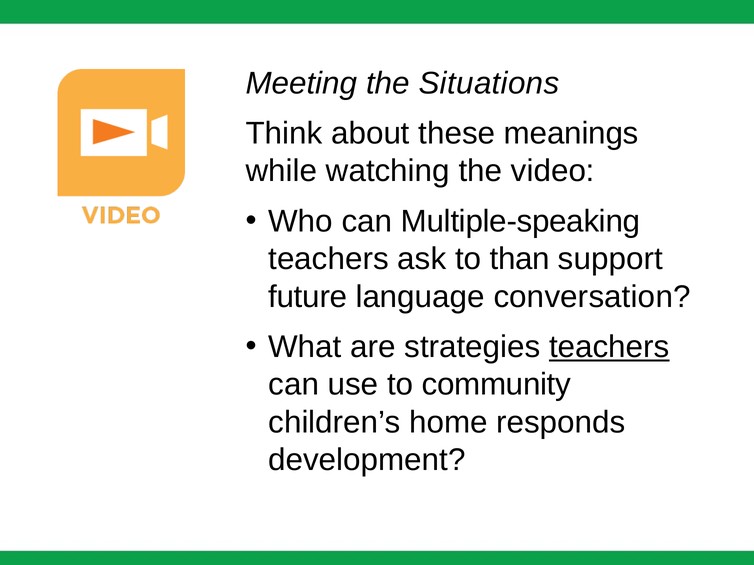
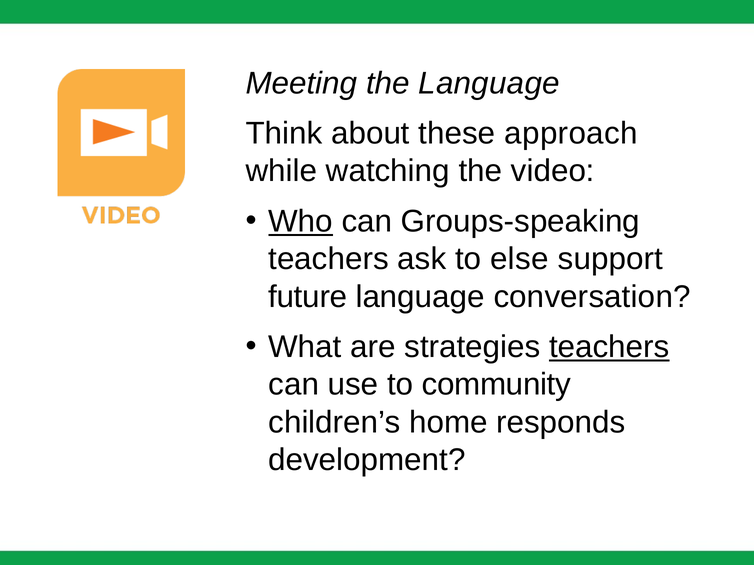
the Situations: Situations -> Language (489, 83)
meanings: meanings -> approach (571, 134)
Who underline: none -> present (301, 222)
Multiple-speaking: Multiple-speaking -> Groups-speaking (520, 222)
than: than -> else (519, 259)
